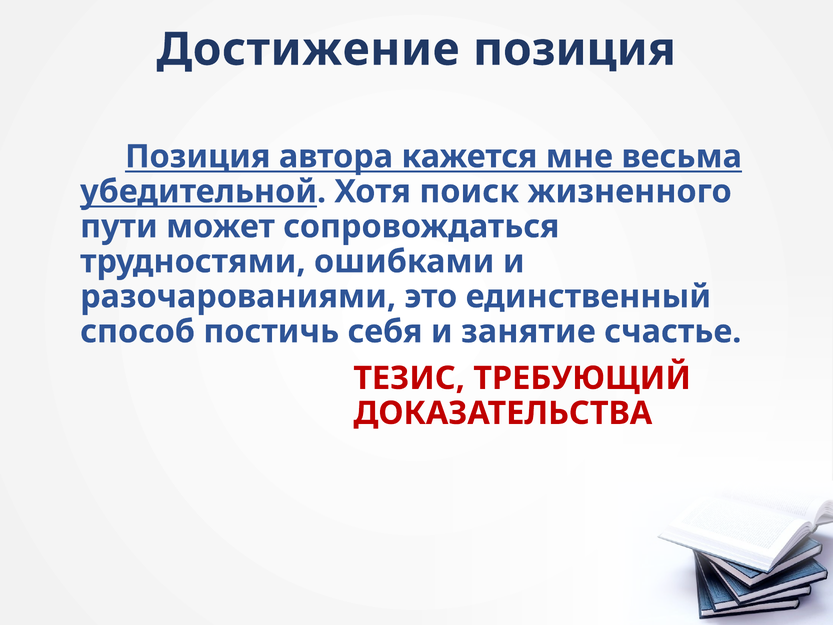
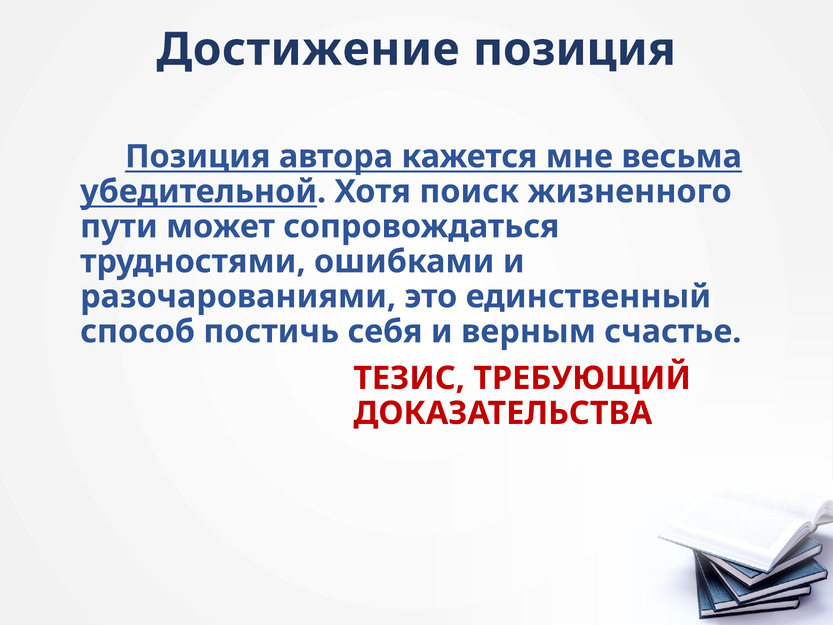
занятие: занятие -> верным (528, 331)
